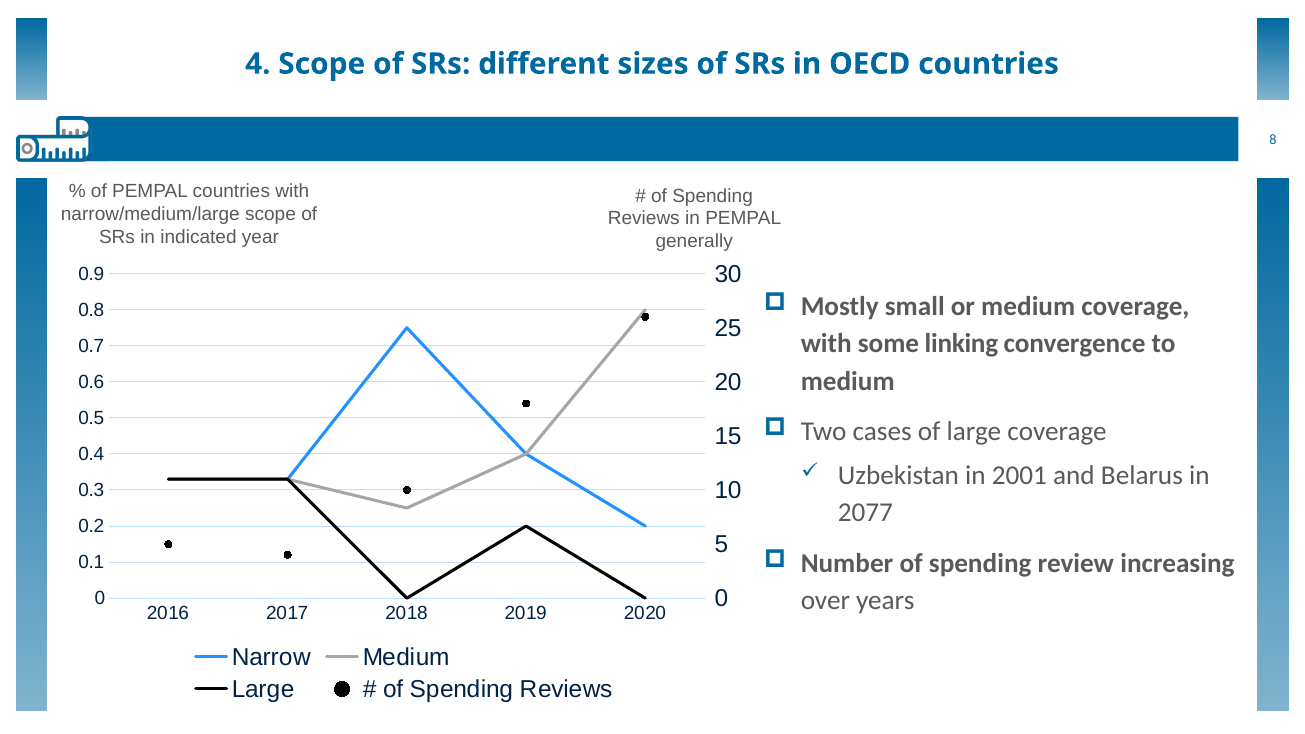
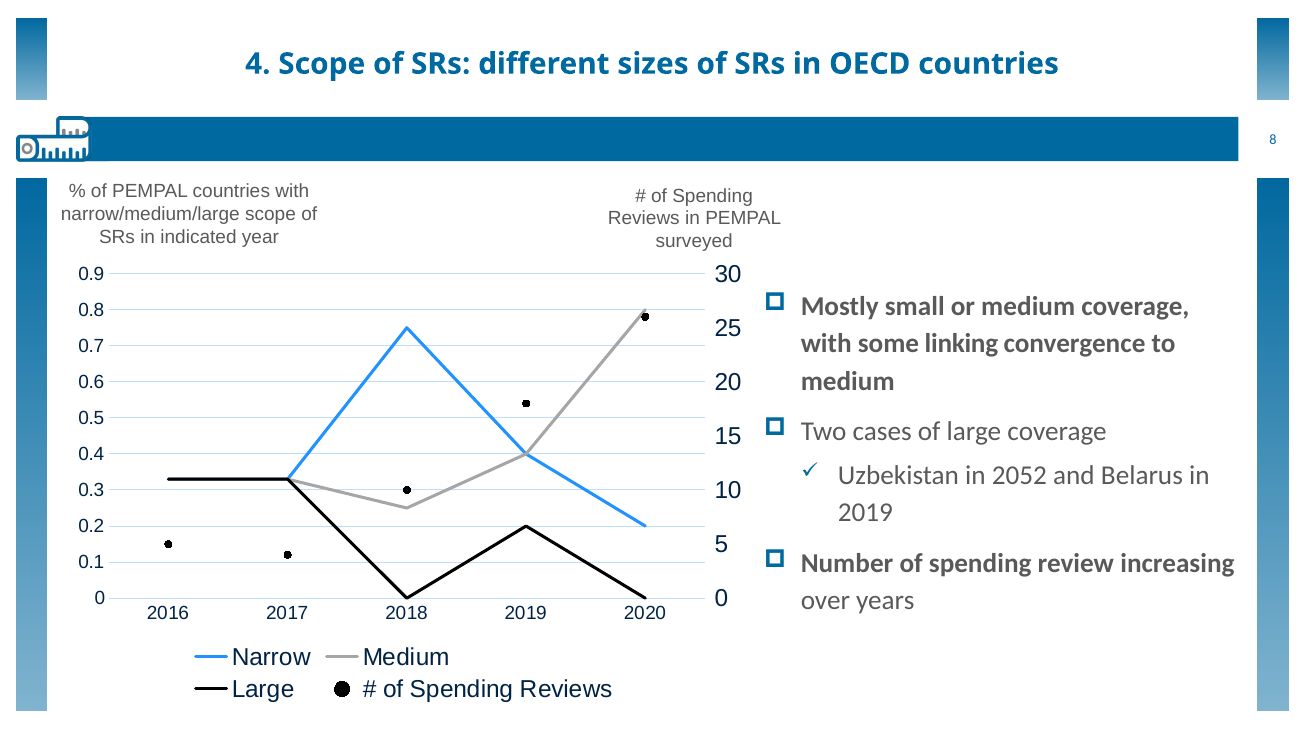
generally: generally -> surveyed (694, 241)
2001: 2001 -> 2052 (1019, 476)
2077: 2077 -> 2019 (865, 513)
